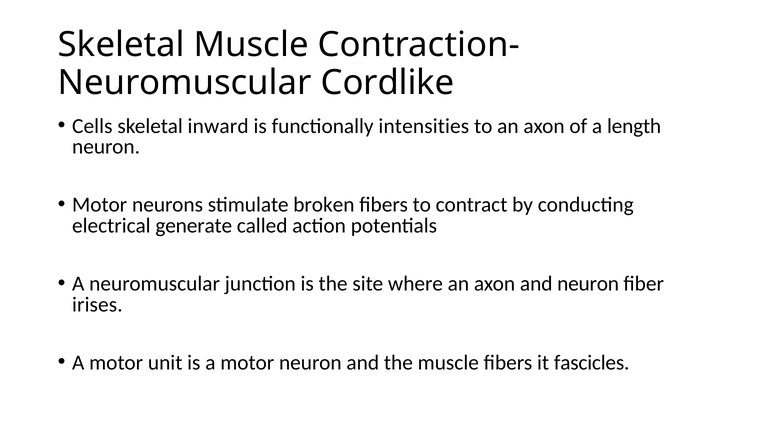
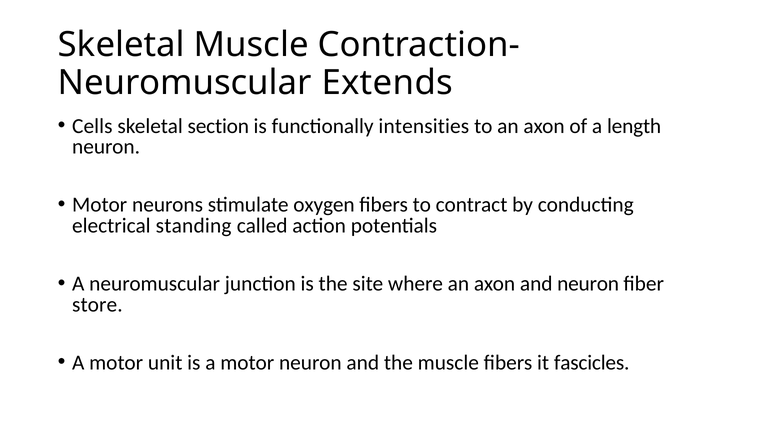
Cordlike: Cordlike -> Extends (387, 83)
inward: inward -> section (218, 126)
broken: broken -> oxygen (324, 205)
generate: generate -> standing (194, 226)
irises: irises -> store (97, 304)
